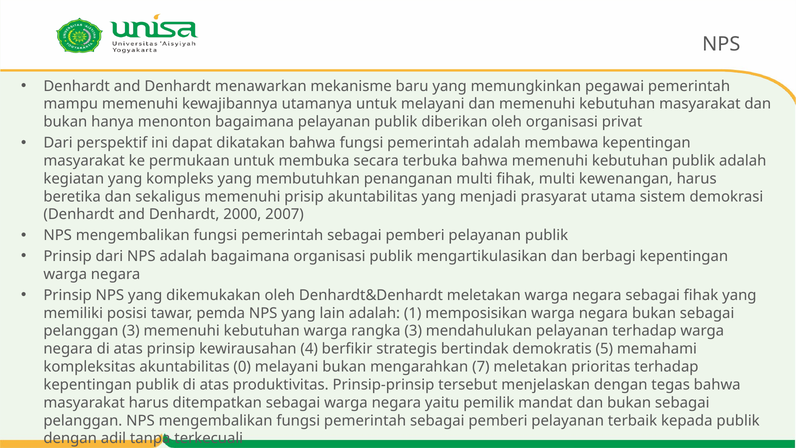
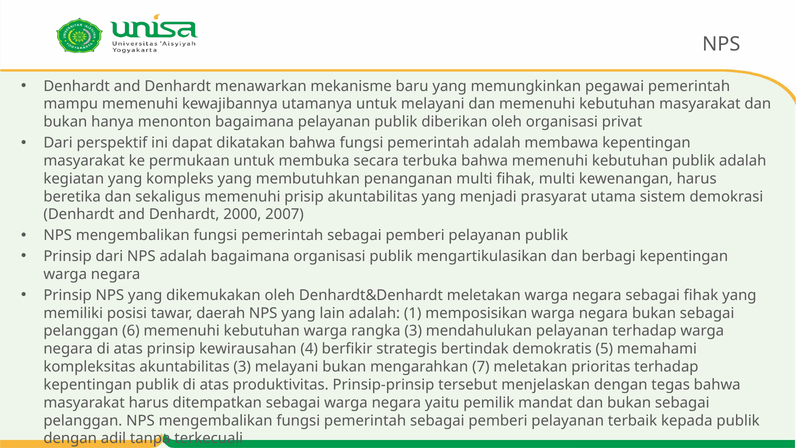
pemda: pemda -> daerah (221, 313)
pelanggan 3: 3 -> 6 (131, 331)
akuntabilitas 0: 0 -> 3 (242, 367)
